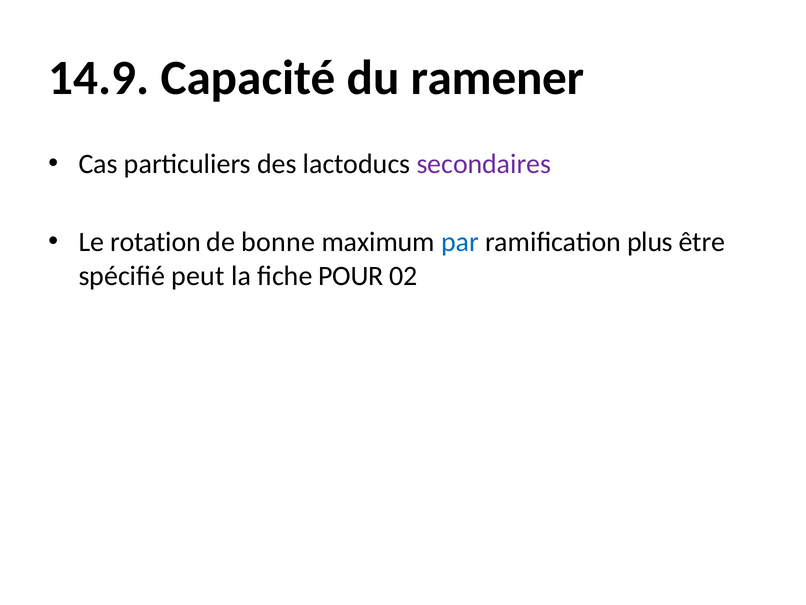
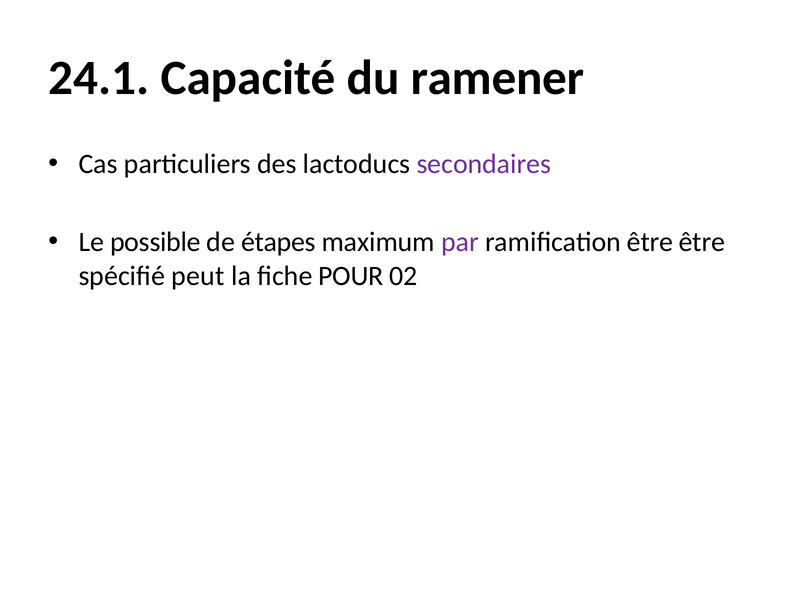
14.9: 14.9 -> 24.1 (99, 78)
rotation: rotation -> possible (155, 242)
bonne: bonne -> étapes (278, 242)
par colour: blue -> purple (460, 242)
ramification plus: plus -> être (650, 242)
